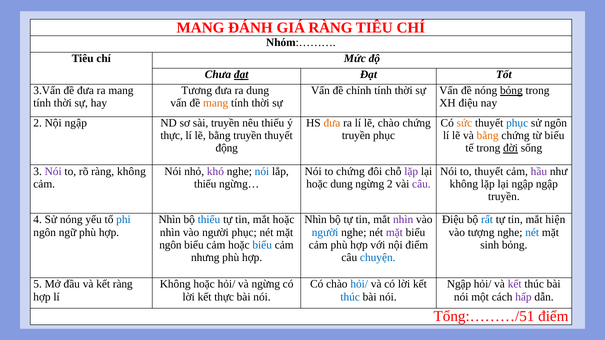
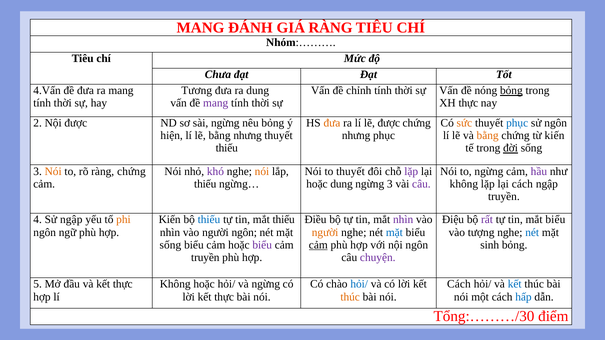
đạt underline: present -> none (241, 75)
3.Vấn: 3.Vấn -> 4.Vấn (47, 91)
mang colour: orange -> purple (216, 103)
XH điệu: điệu -> thực (468, 103)
Nội ngập: ngập -> được (76, 123)
sài truyền: truyền -> ngừng (225, 123)
nêu thiếu: thiếu -> bỏng (273, 123)
lẽ chào: chào -> được (389, 123)
thực: thực -> hiện (172, 136)
bằng truyền: truyền -> nhưng (248, 136)
truyền: truyền -> nhưng (356, 136)
từ biểu: biểu -> kiến (555, 136)
động: động -> thiếu (227, 148)
Nói colour: purple -> orange (53, 171)
ràng không: không -> chứng (131, 171)
nói colour: blue -> orange (262, 171)
to chứng: chứng -> thuyết (350, 171)
to thuyết: thuyết -> ngừng (489, 171)
ngừng 2: 2 -> 3 (390, 184)
lại ngập: ngập -> cách (522, 184)
Sử nóng: nóng -> ngập (71, 220)
phi colour: blue -> orange (123, 220)
Nhìn: Nhìn -> Kiến (170, 220)
mắt hoặc: hoặc -> thiếu (284, 220)
Nhìn: Nhìn -> Điều (316, 220)
rất colour: blue -> purple (487, 220)
mắt hiện: hiện -> biểu (555, 220)
người phục: phục -> ngôn (244, 232)
người colour: blue -> orange (325, 232)
mặt colour: purple -> blue (394, 232)
ngôn: ngôn -> sống (170, 245)
biểu colour: blue -> purple (262, 245)
cảm underline: none -> present (318, 245)
nội điểm: điểm -> ngôn (417, 245)
nhưng: nhưng -> truyền (205, 258)
chuyện colour: blue -> purple (378, 258)
và kết ràng: ràng -> thực (123, 284)
Ngập: Ngập -> Cách (459, 284)
kết colour: purple -> blue (515, 284)
thúc colour: blue -> orange (350, 297)
hấp colour: purple -> blue (523, 297)
Tổng:………/51: Tổng:………/51 -> Tổng:………/30 (484, 317)
